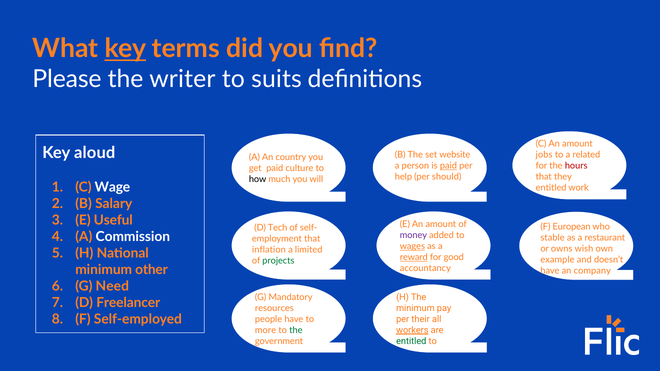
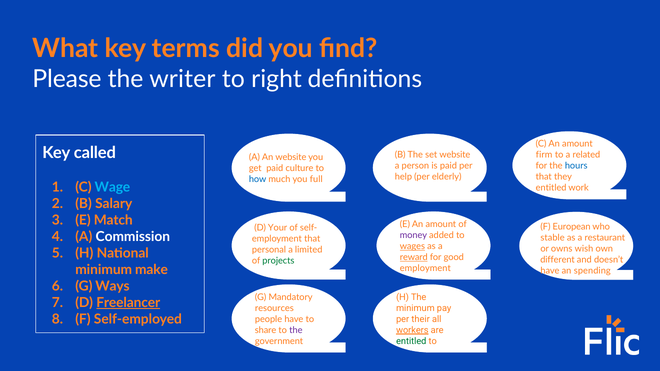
key underline: present -> none (125, 49)
suits: suits -> right (277, 79)
aloud: aloud -> called (95, 153)
jobs: jobs -> firm (544, 155)
An country: country -> website (291, 157)
paid underline: present -> none (448, 166)
hours colour: red -> blue (576, 166)
should: should -> elderly (447, 177)
how colour: black -> blue (258, 179)
will: will -> full (316, 179)
Wage colour: white -> light blue (112, 187)
Useful: Useful -> Match (113, 220)
Tech: Tech -> Your (278, 228)
inflation: inflation -> personal (269, 250)
example: example -> different (558, 260)
other: other -> make (151, 270)
accountancy: accountancy -> employment (425, 268)
company: company -> spending (592, 271)
Need: Need -> Ways (112, 286)
Freelancer underline: none -> present (128, 303)
more: more -> share (266, 330)
the colour: green -> purple (296, 330)
